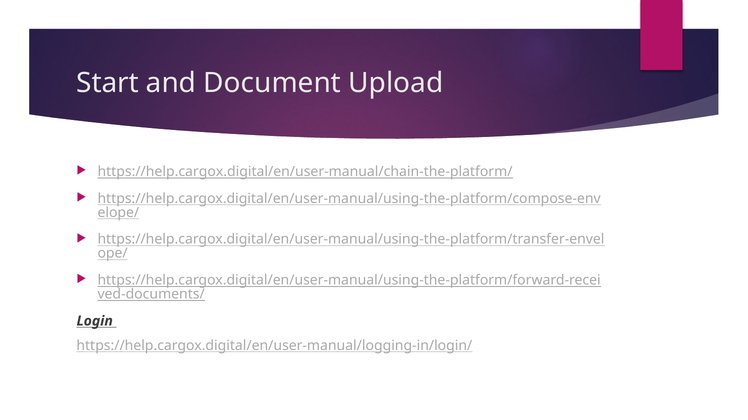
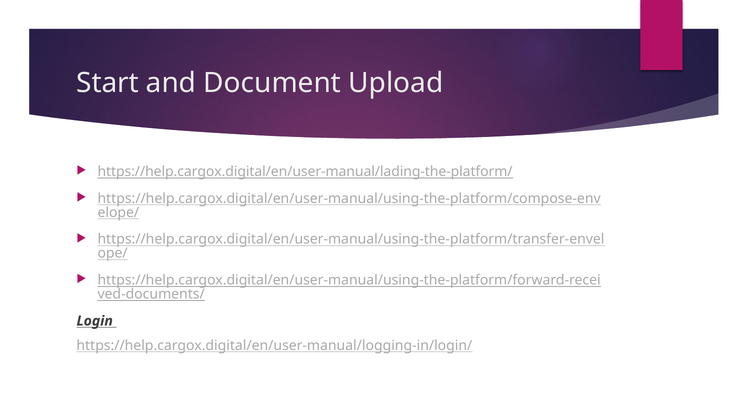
https://help.cargox.digital/en/user-manual/chain-the-platform/: https://help.cargox.digital/en/user-manual/chain-the-platform/ -> https://help.cargox.digital/en/user-manual/lading-the-platform/ (305, 172)
